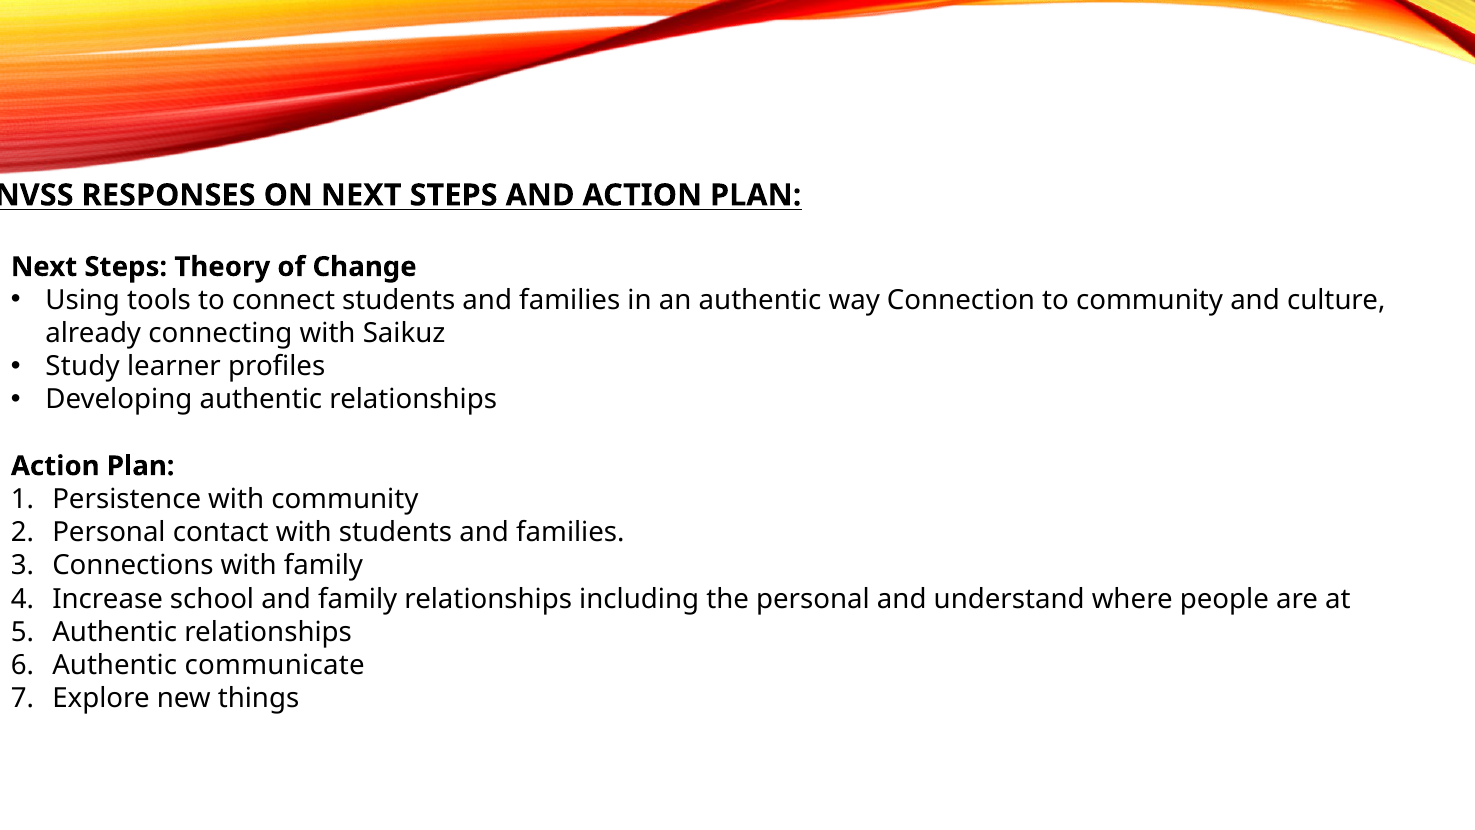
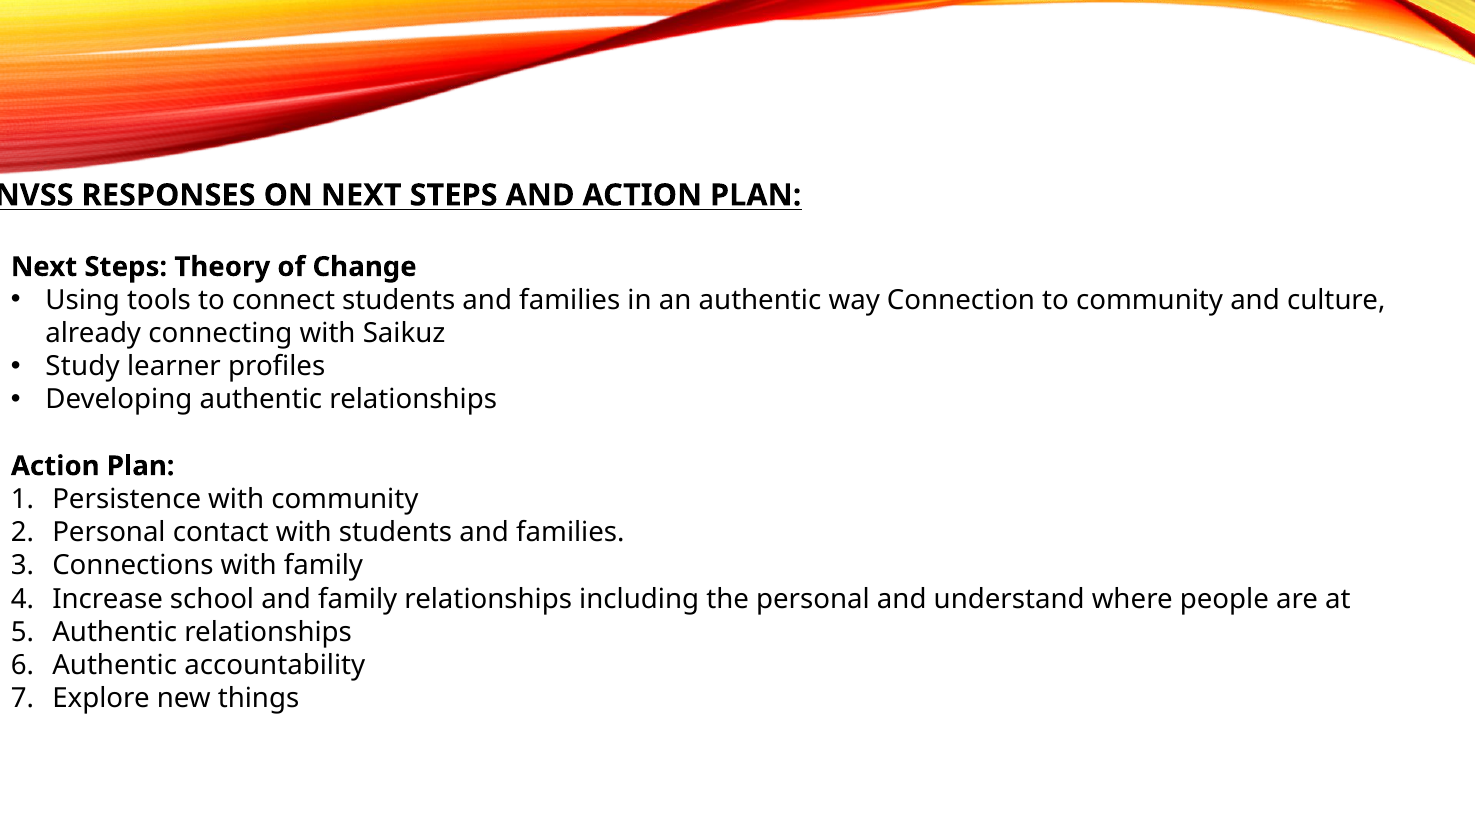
communicate: communicate -> accountability (275, 665)
